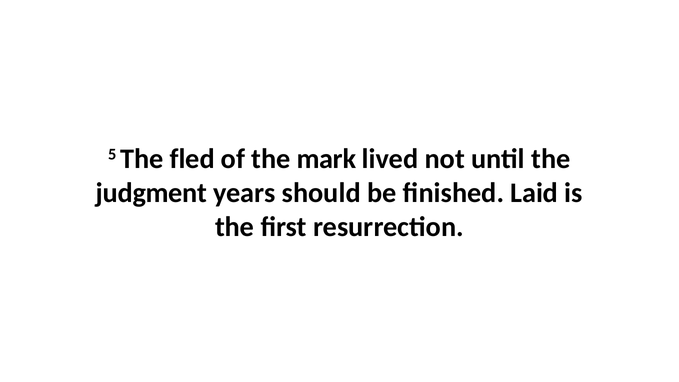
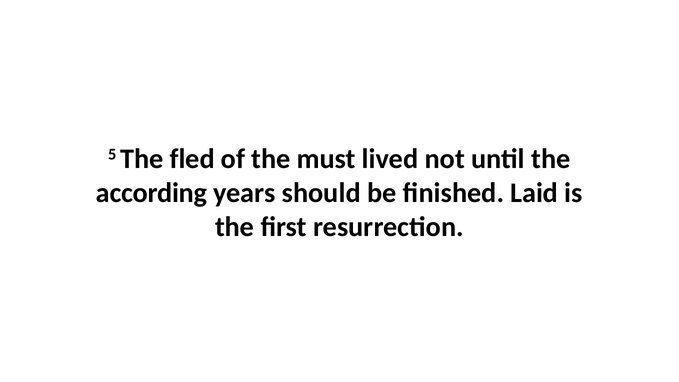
mark: mark -> must (326, 159)
judgment: judgment -> according (152, 193)
